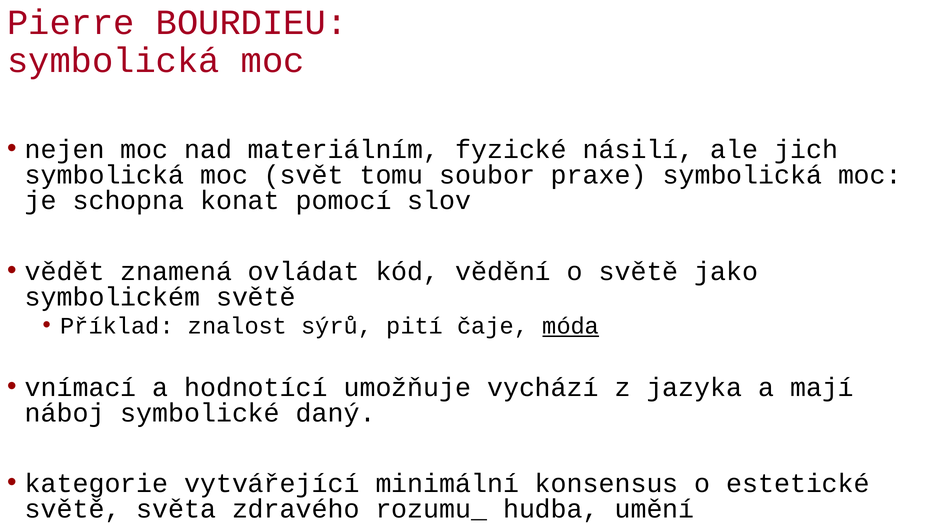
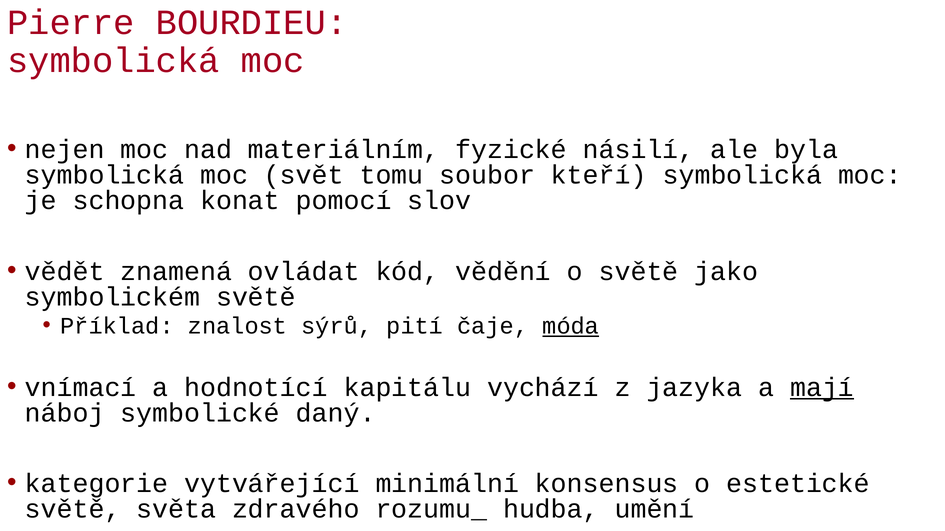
jich: jich -> byla (806, 150)
praxe: praxe -> kteří (599, 175)
umožňuje: umožňuje -> kapitálu (407, 388)
mají underline: none -> present (822, 388)
